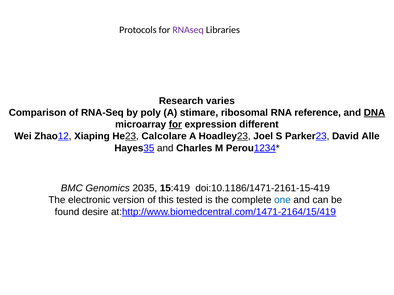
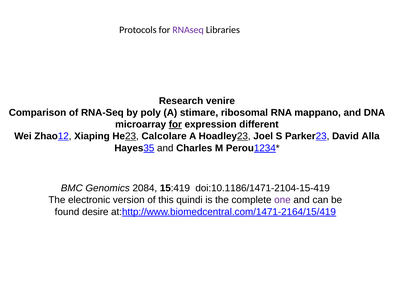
varies: varies -> venire (220, 101)
reference: reference -> mappano (318, 113)
DNA underline: present -> none (374, 113)
Alle: Alle -> Alla (371, 136)
2035: 2035 -> 2084 (145, 188)
doi:10.1186/1471-2161-15-419: doi:10.1186/1471-2161-15-419 -> doi:10.1186/1471-2104-15-419 (263, 188)
tested: tested -> quindi (189, 200)
one colour: blue -> purple (282, 200)
